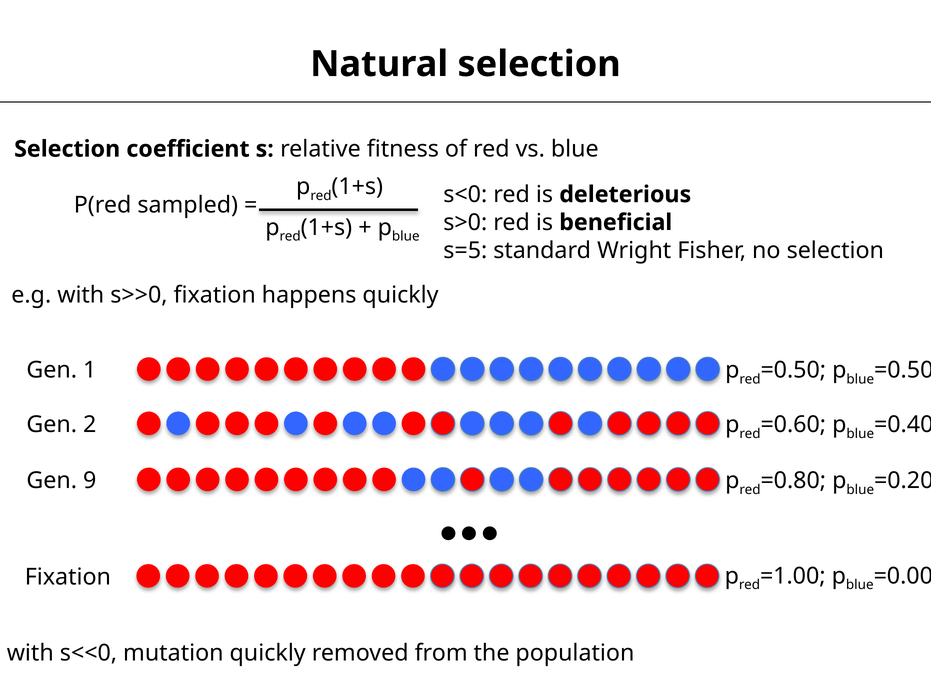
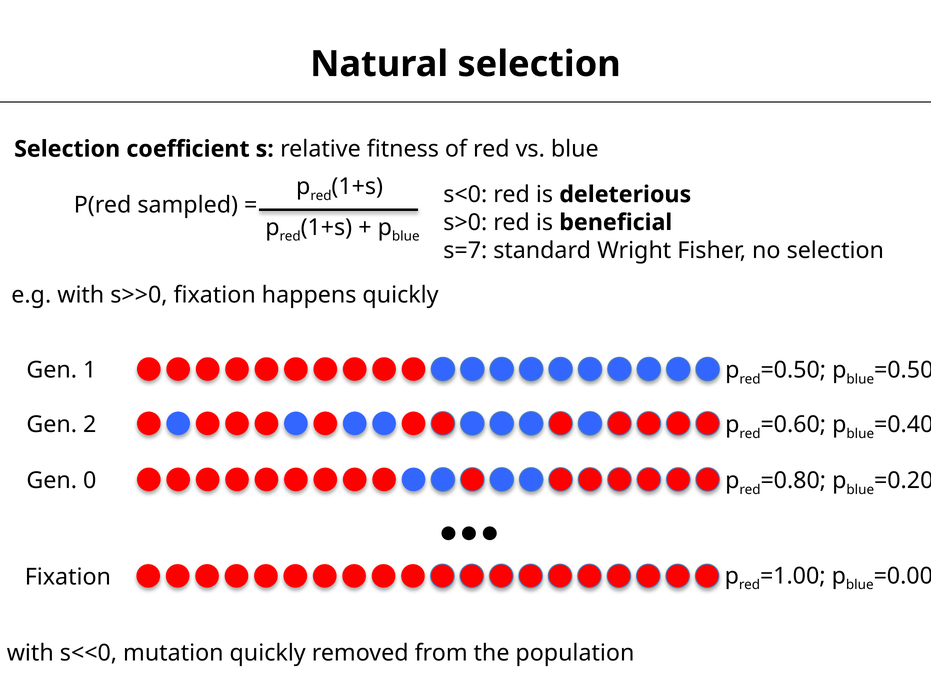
s=5: s=5 -> s=7 (465, 250)
9: 9 -> 0 (90, 481)
